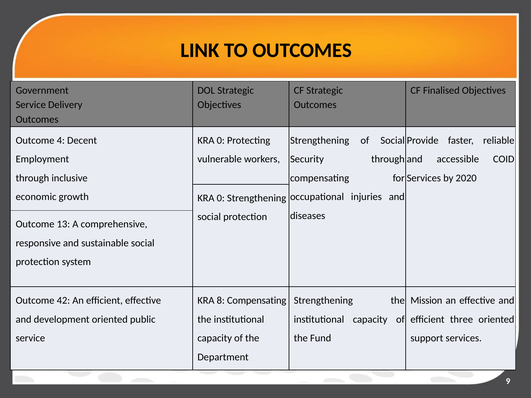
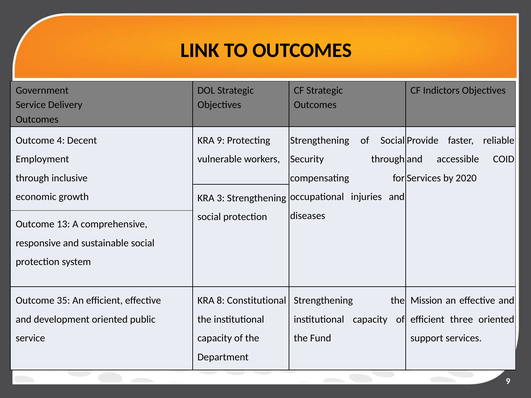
Finalised: Finalised -> Indictors (441, 91)
0: 0 -> 9 (221, 140)
0: 0 -> 3 (221, 198)
42: 42 -> 35 (63, 301)
8 Compensating: Compensating -> Constitutional (257, 301)
